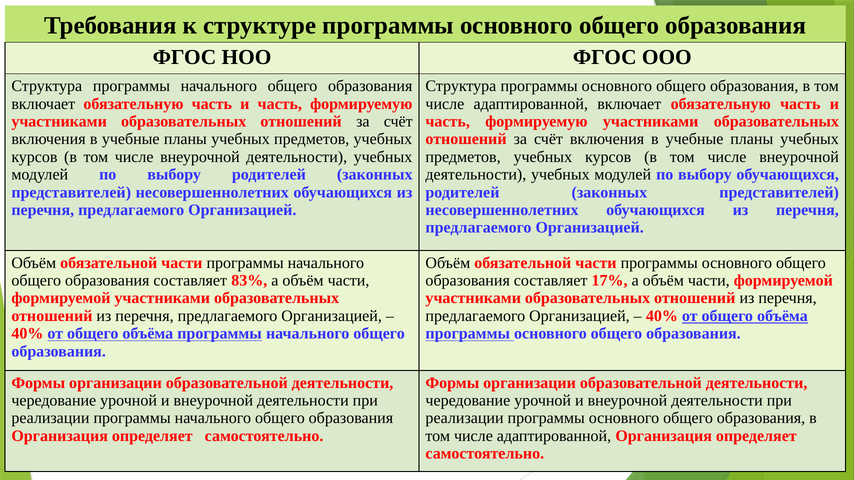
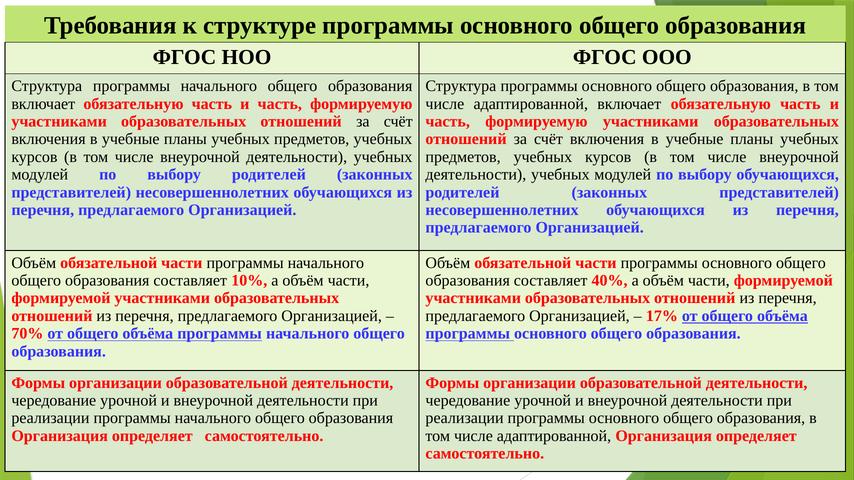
83%: 83% -> 10% (249, 281)
17%: 17% -> 40% (610, 281)
40%: 40% -> 17% (662, 316)
40%: 40% -> 70% (27, 334)
